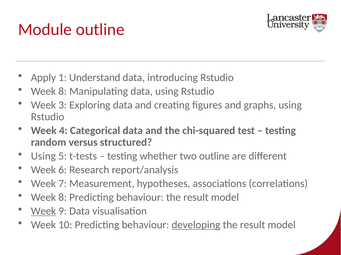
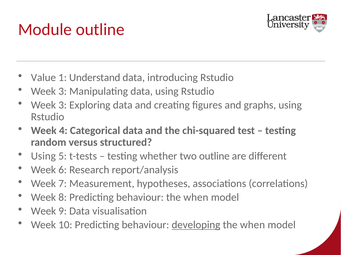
Apply: Apply -> Value (43, 78)
8: 8 -> 3 (63, 92)
behaviour the result: result -> when (196, 198)
Week underline: present -> none (43, 212)
result: result -> when (252, 225)
